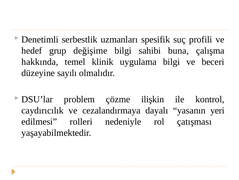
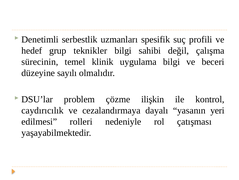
değişime: değişime -> teknikler (90, 50)
buna: buna -> değil (178, 50)
hakkında: hakkında -> sürecinin (40, 62)
